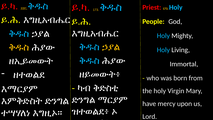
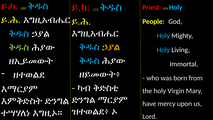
ቅዱስ colour: yellow -> light green (19, 47)
